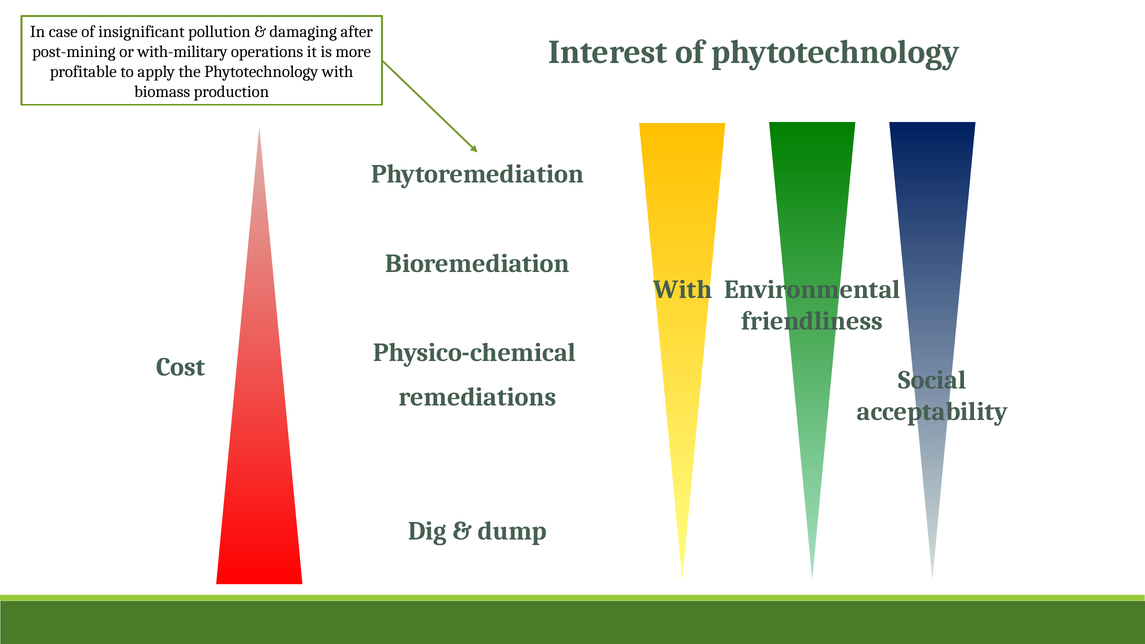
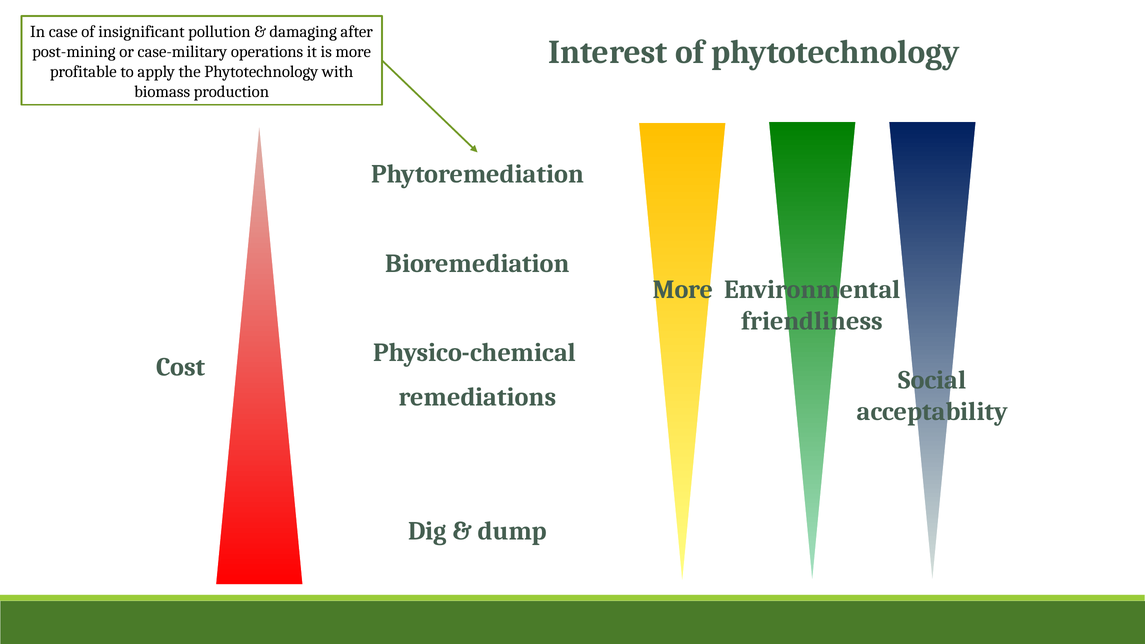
with-military: with-military -> case-military (182, 52)
With: With -> More (683, 290)
